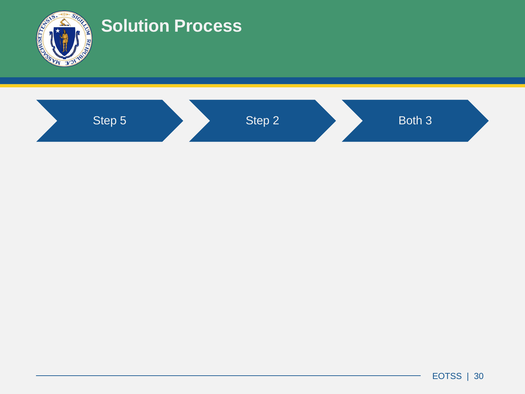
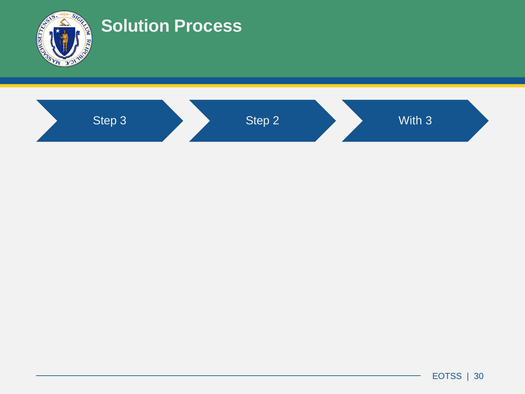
5: 5 -> 3 (123, 121)
Both: Both -> With (410, 121)
